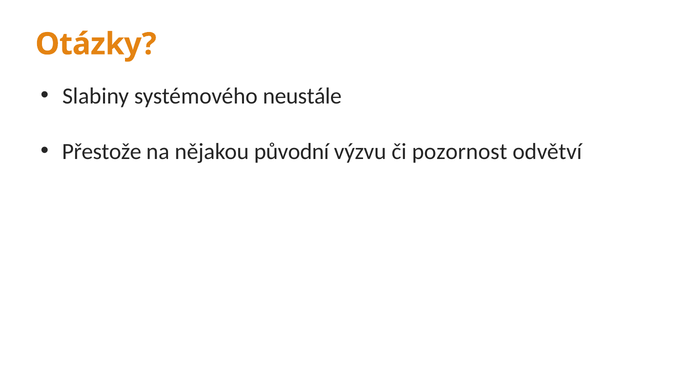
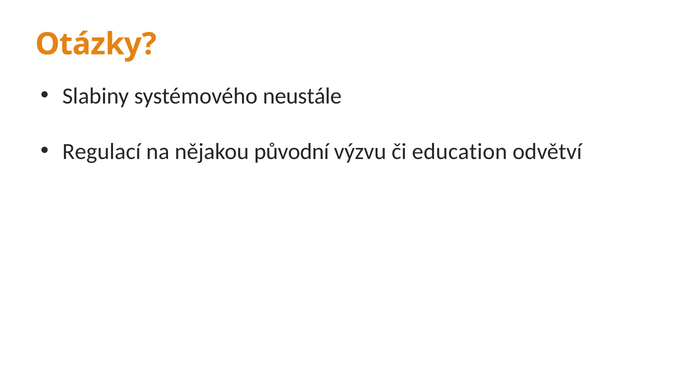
Přestože: Přestože -> Regulací (102, 152)
pozornost: pozornost -> education (460, 152)
